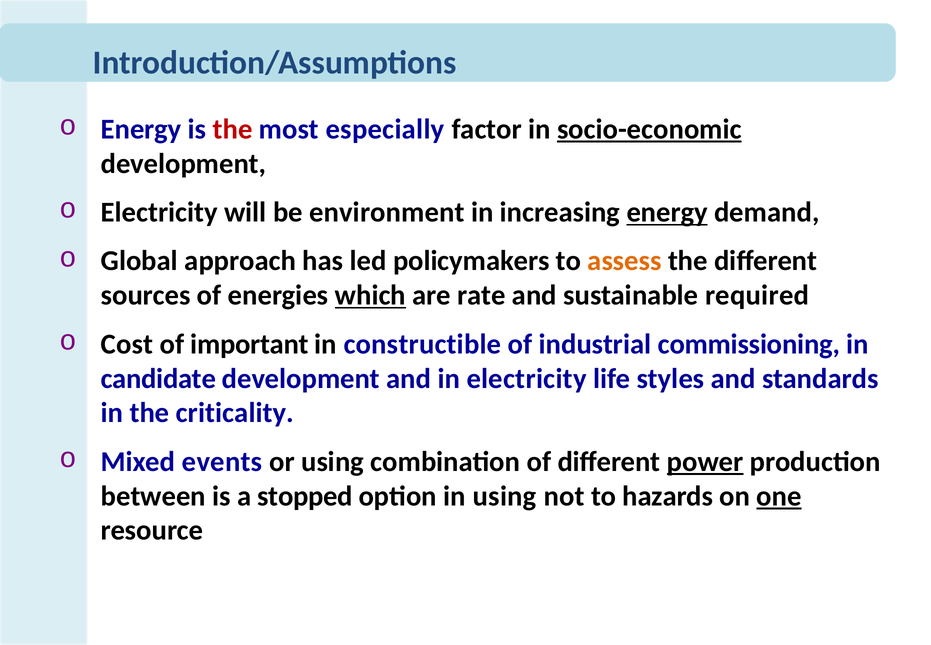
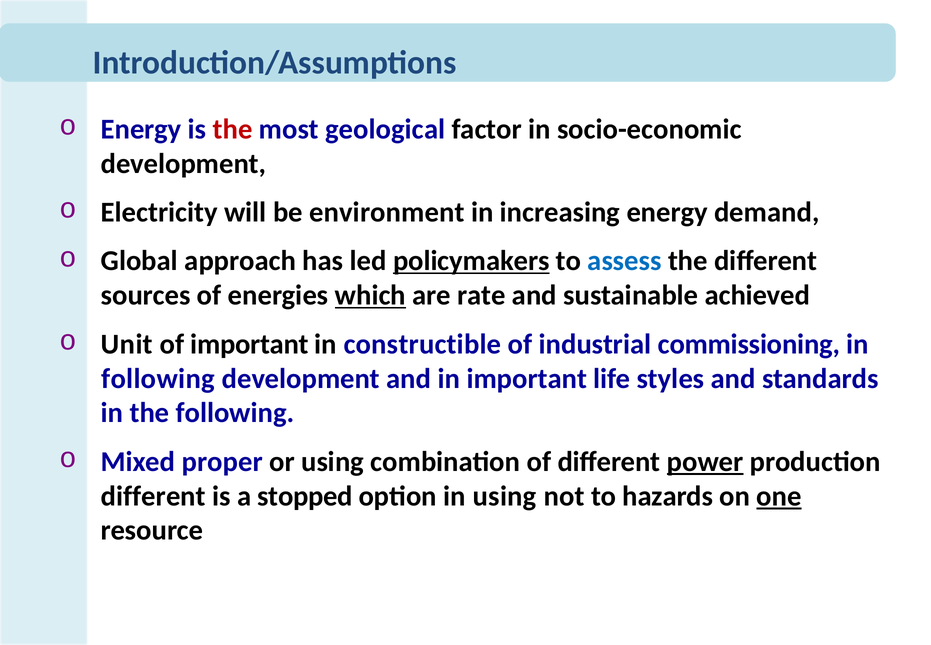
especially: especially -> geological (385, 129)
socio-economic underline: present -> none (649, 129)
energy underline: present -> none (667, 212)
policymakers underline: none -> present (471, 261)
assess colour: orange -> blue (624, 261)
required: required -> achieved (757, 295)
Cost: Cost -> Unit (127, 344)
candidate: candidate -> following (158, 378)
in electricity: electricity -> important (527, 378)
the criticality: criticality -> following (235, 413)
events: events -> proper (222, 461)
between: between -> different (153, 496)
